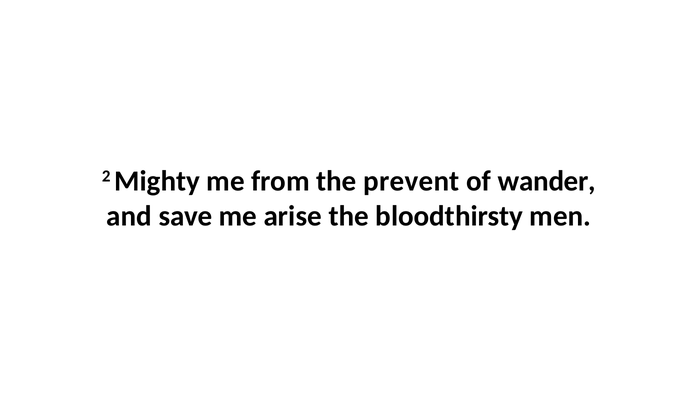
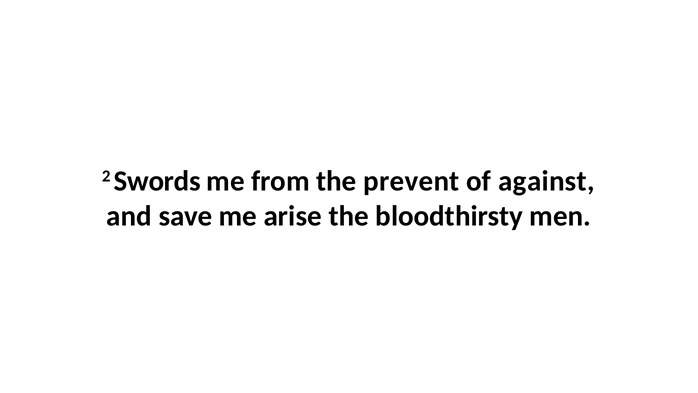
Mighty: Mighty -> Swords (157, 181)
wander: wander -> against (546, 181)
